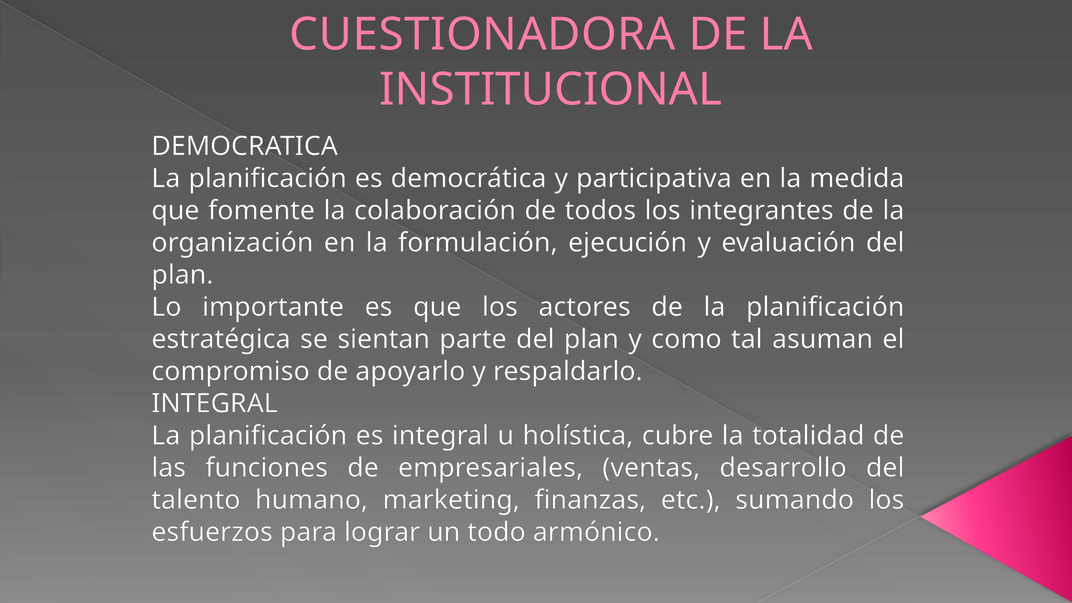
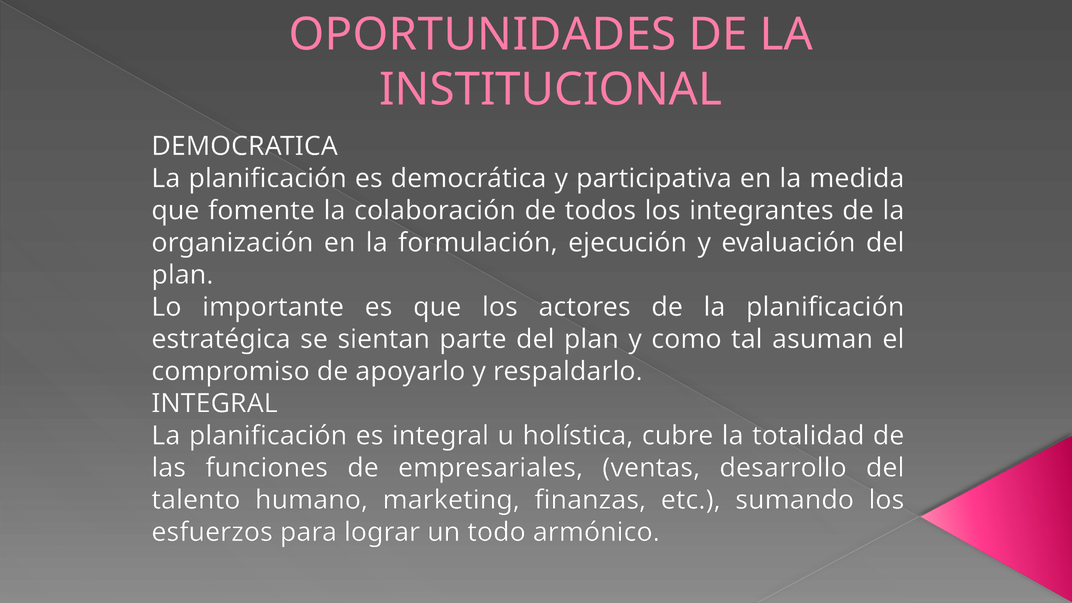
CUESTIONADORA: CUESTIONADORA -> OPORTUNIDADES (483, 35)
